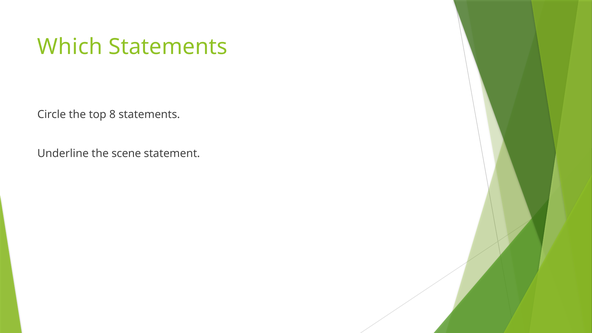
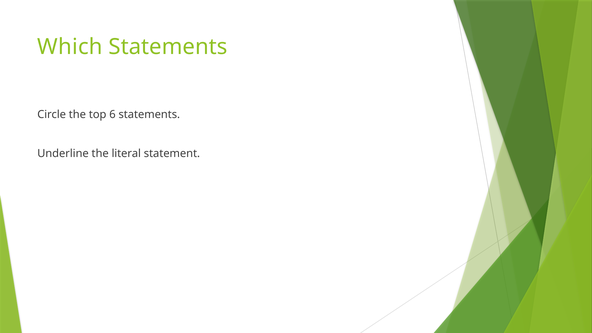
8: 8 -> 6 (112, 115)
scene: scene -> literal (126, 154)
